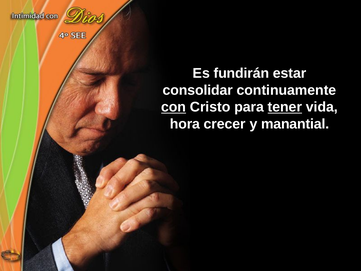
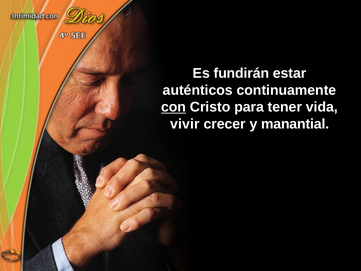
consolidar: consolidar -> auténticos (198, 90)
tener underline: present -> none (285, 107)
hora: hora -> vivir (185, 124)
